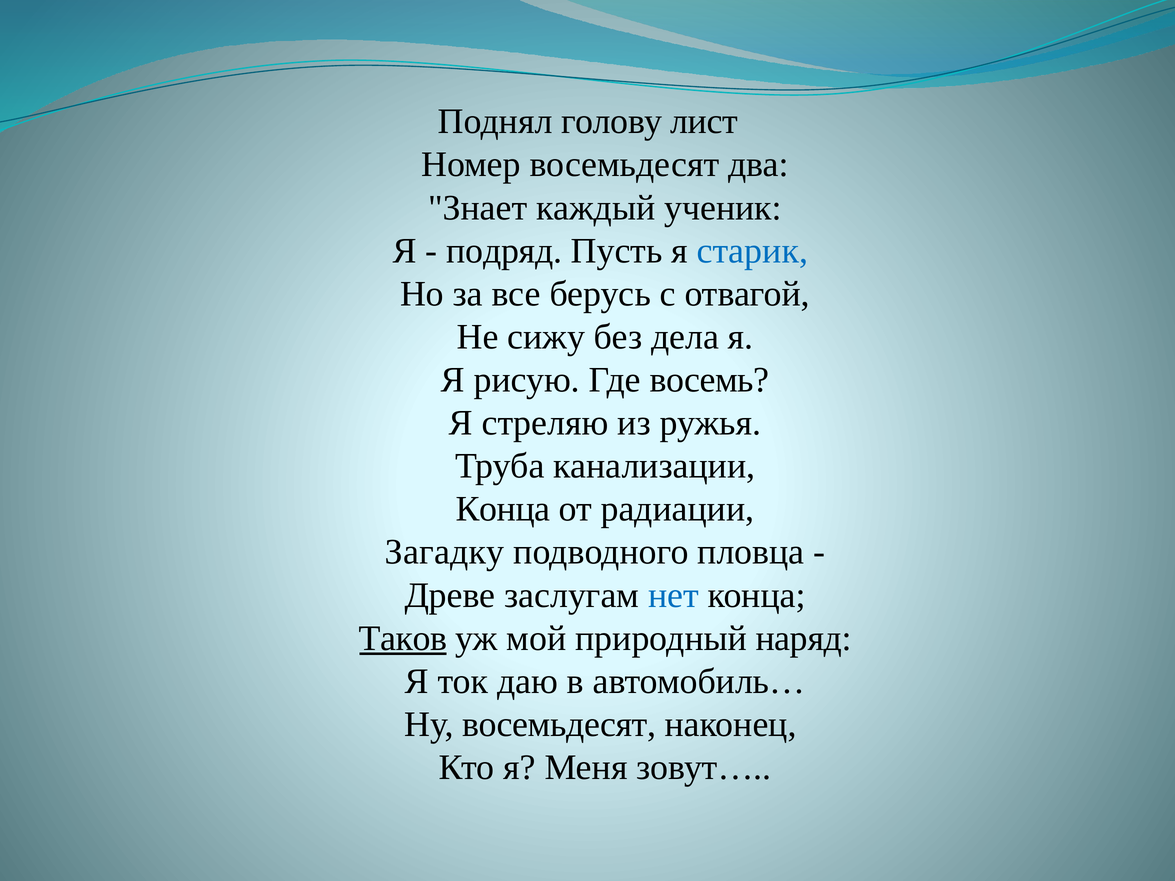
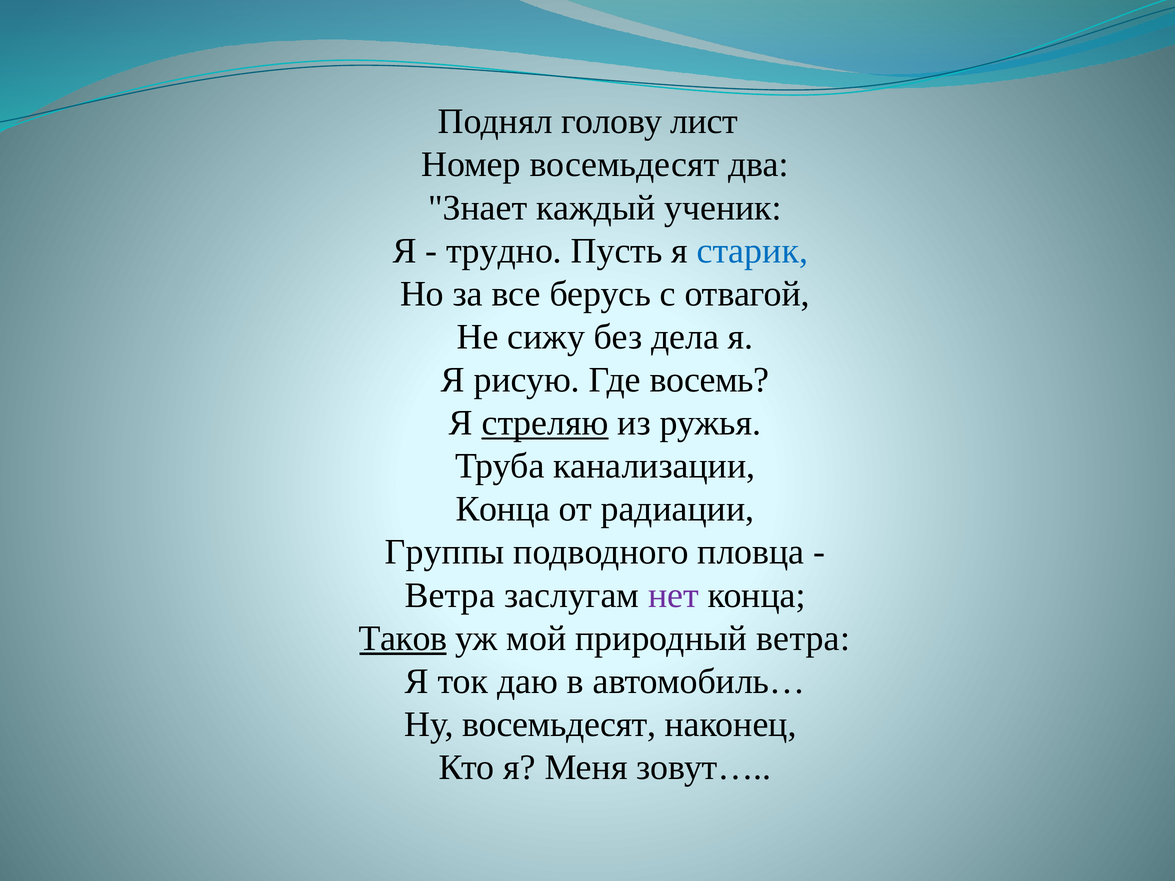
подряд: подряд -> трудно (504, 251)
стреляю underline: none -> present (545, 423)
Загадку: Загадку -> Группы (445, 552)
Древе: Древе -> Ветра (450, 595)
нет colour: blue -> purple (673, 595)
природный наряд: наряд -> ветра (803, 638)
